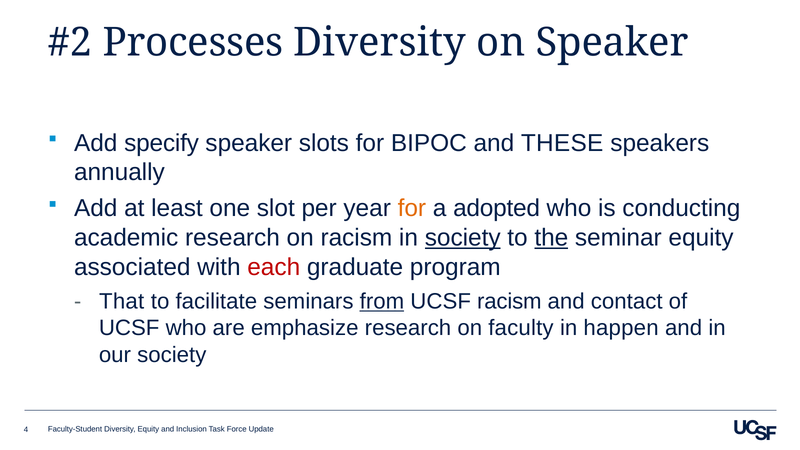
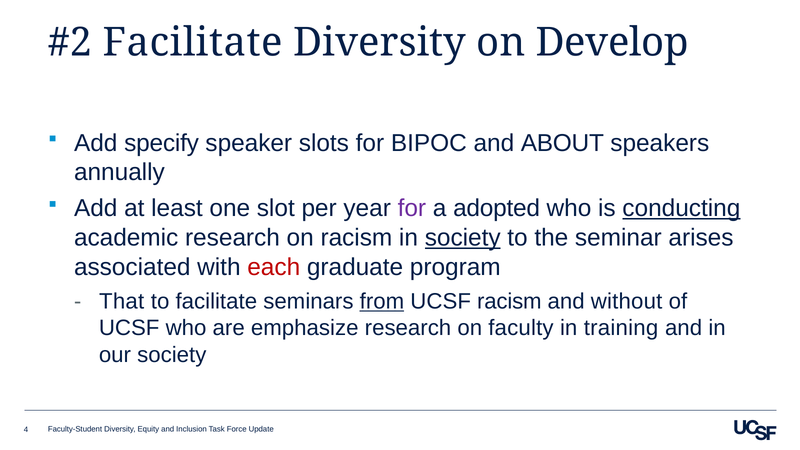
Processes: Processes -> Facilitate (193, 43)
on Speaker: Speaker -> Develop (612, 43)
THESE: THESE -> ABOUT (562, 143)
for colour: orange -> purple (412, 208)
conducting underline: none -> present (681, 208)
the underline: present -> none (551, 238)
seminar equity: equity -> arises (701, 238)
contact: contact -> without (627, 301)
happen: happen -> training (621, 328)
